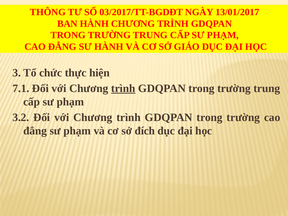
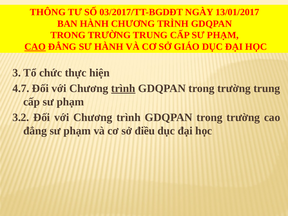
CAO underline: none -> present (35, 47)
7.1: 7.1 -> 4.7 (21, 88)
đích: đích -> điều (145, 131)
